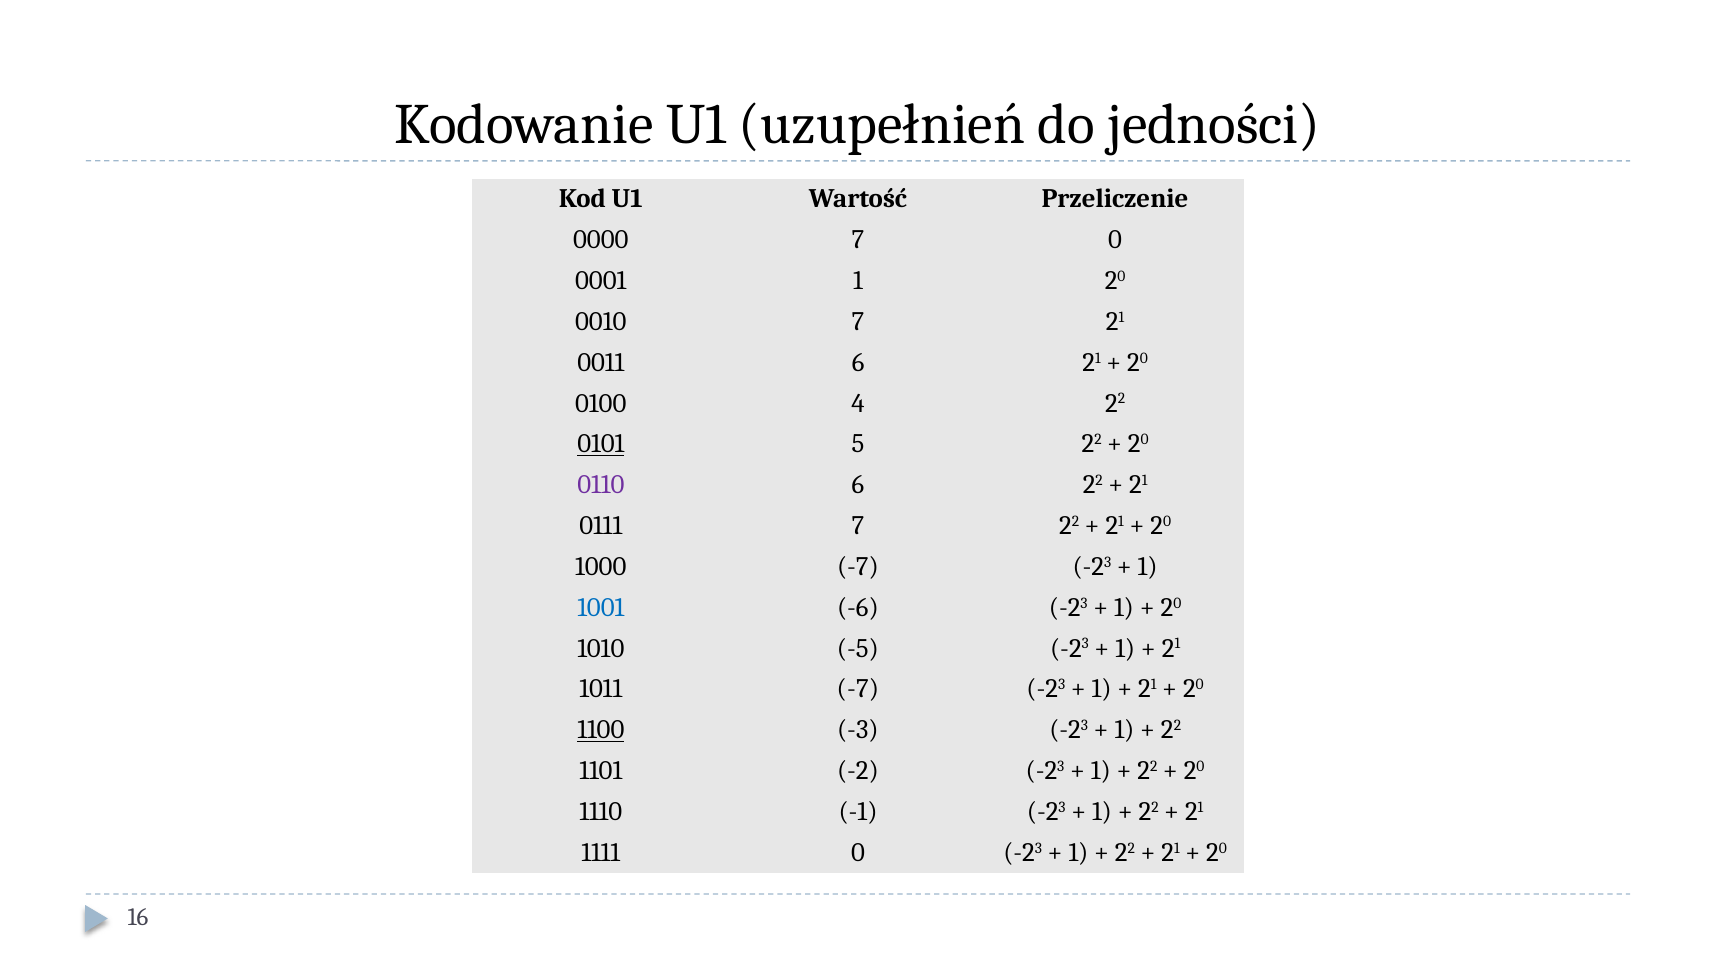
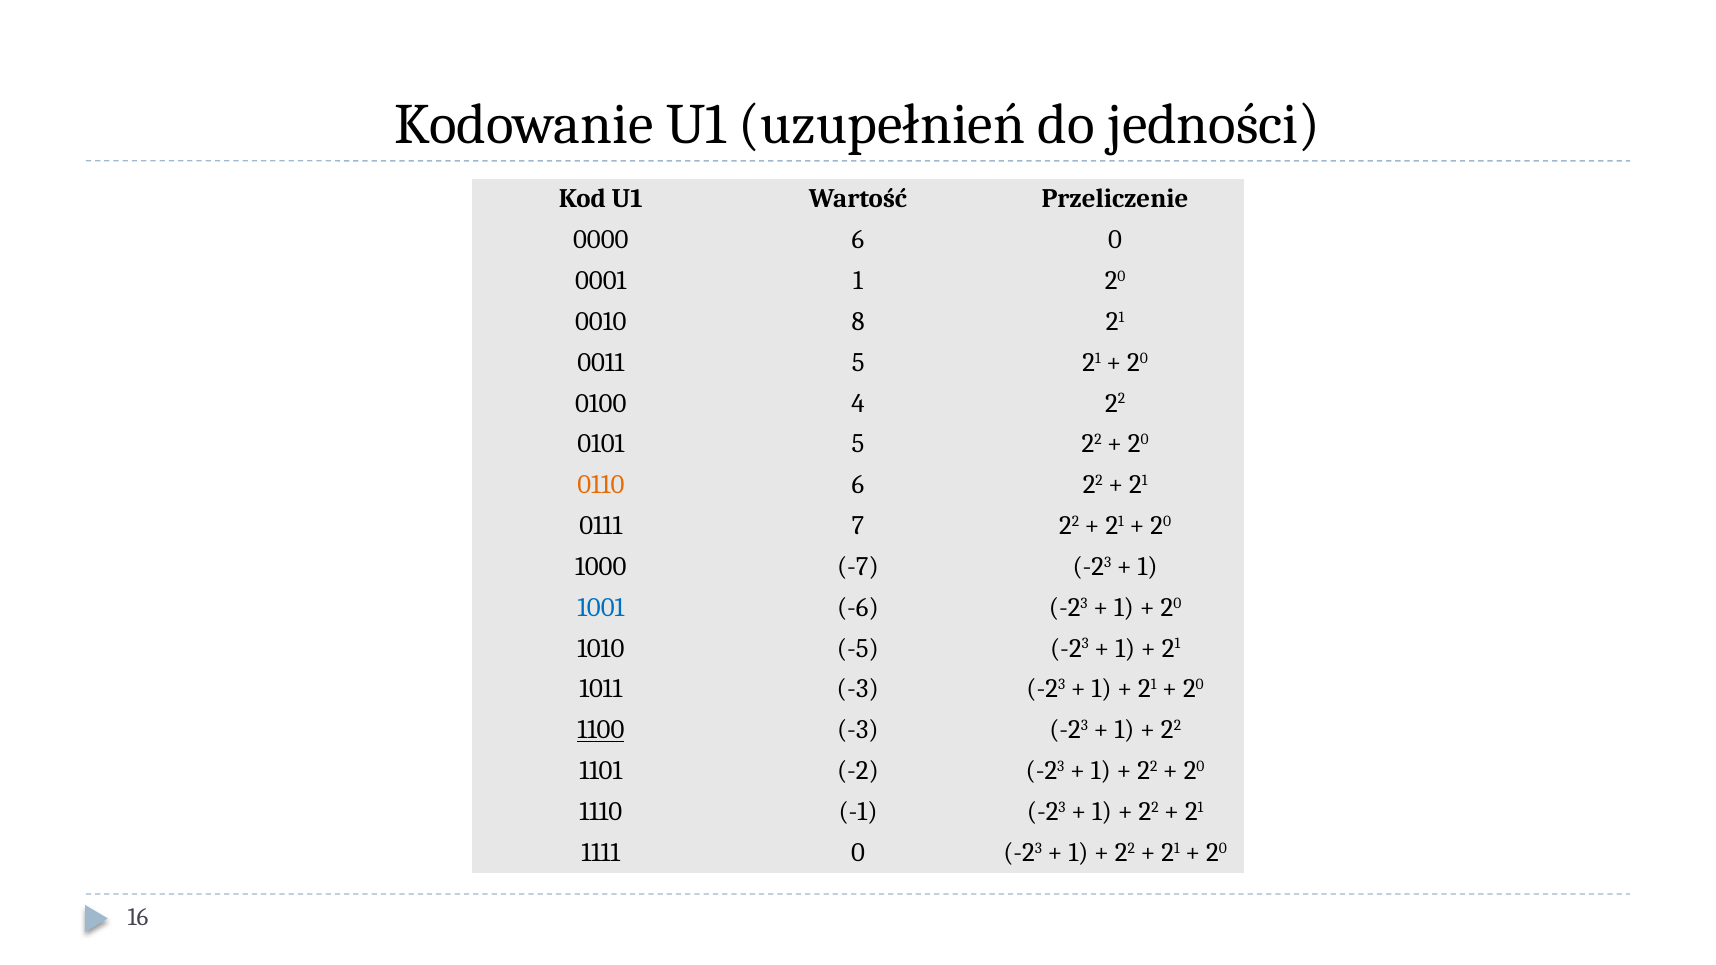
0000 7: 7 -> 6 (858, 240)
0010 7: 7 -> 8 (858, 322)
0011 6: 6 -> 5 (858, 362)
0101 underline: present -> none (601, 444)
0110 colour: purple -> orange (601, 485)
1011 -7: -7 -> -3 (858, 689)
